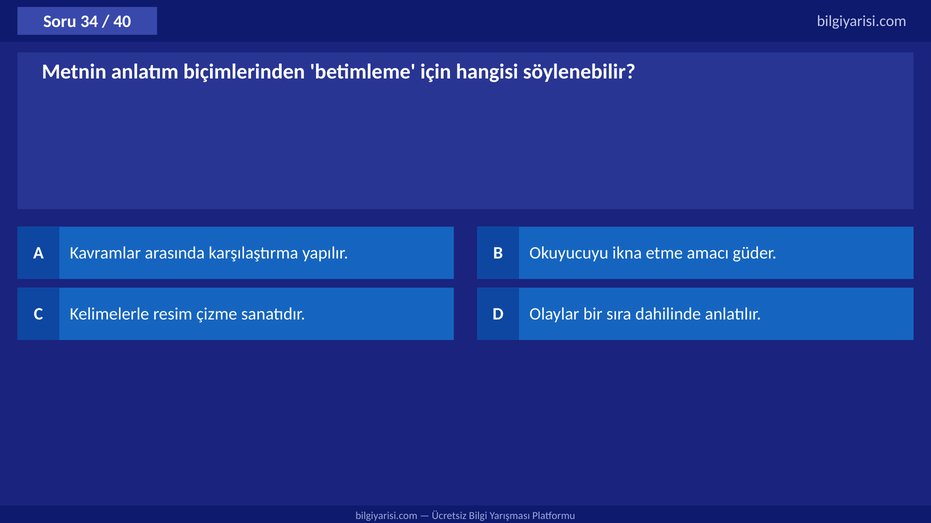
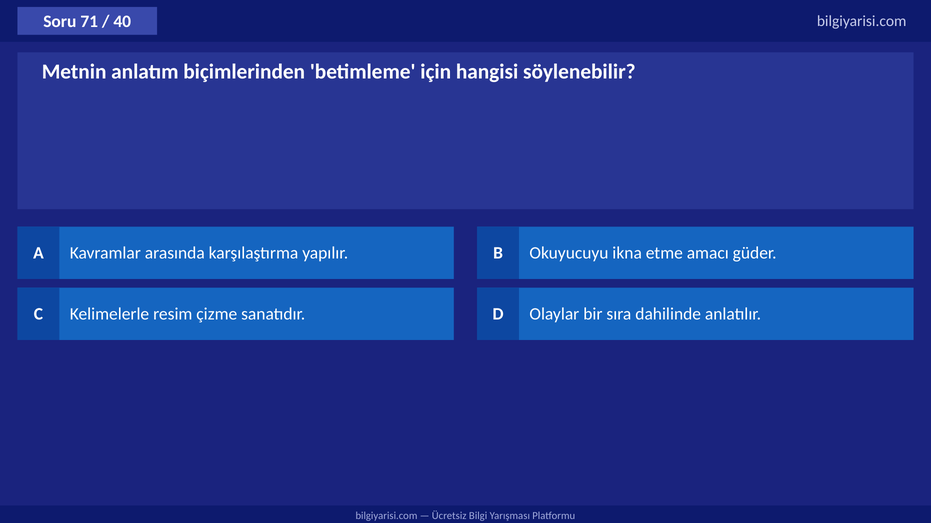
34: 34 -> 71 (89, 21)
